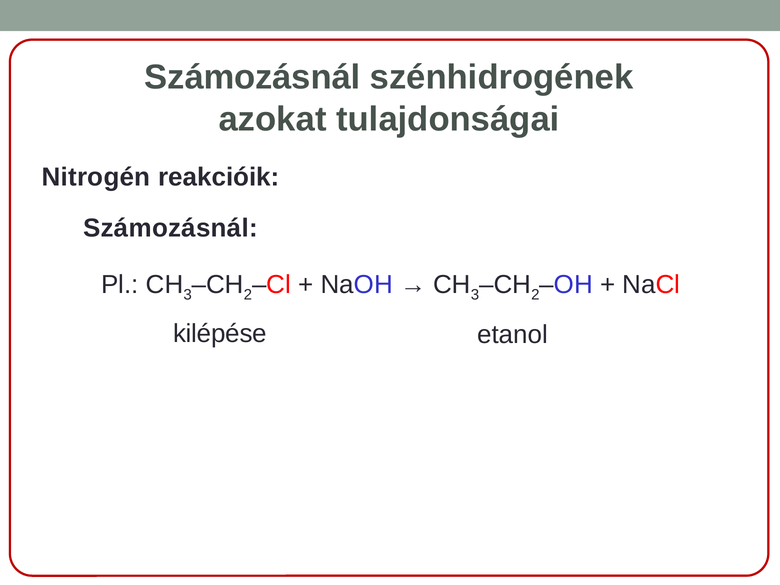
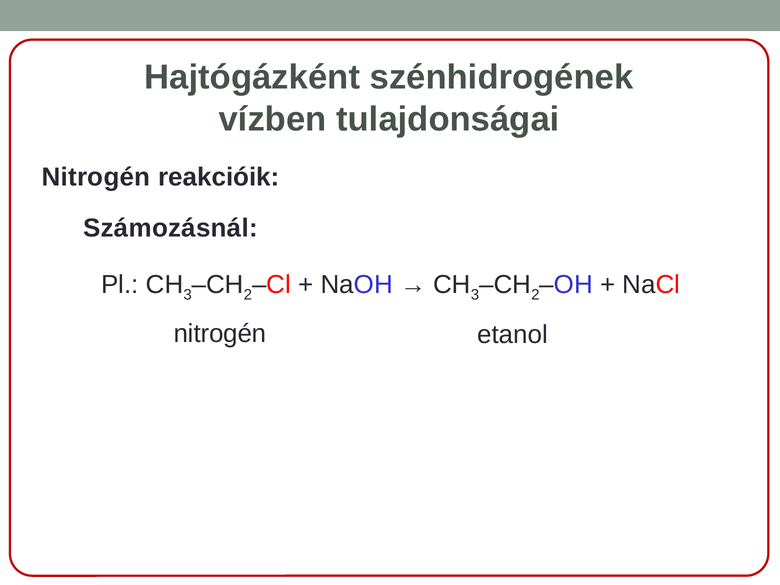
Számozásnál: Számozásnál -> Hajtógázként (252, 78)
azokat: azokat -> vízben (273, 119)
kilépése: kilépése -> nitrogén (220, 334)
